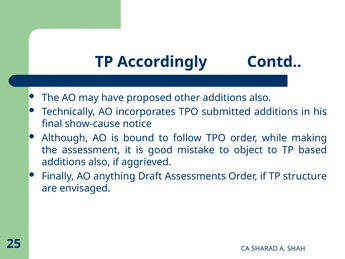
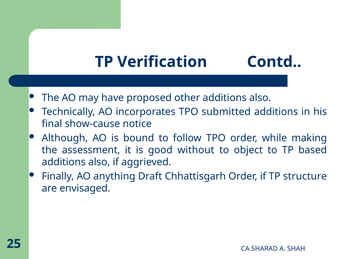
Accordingly: Accordingly -> Verification (162, 62)
mistake: mistake -> without (196, 150)
Assessments: Assessments -> Chhattisgarh (195, 176)
